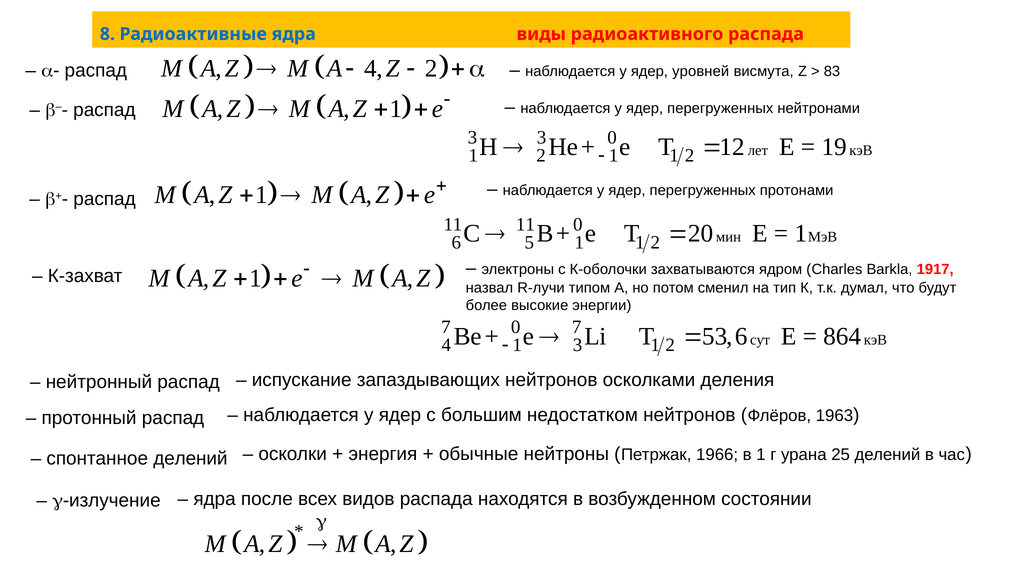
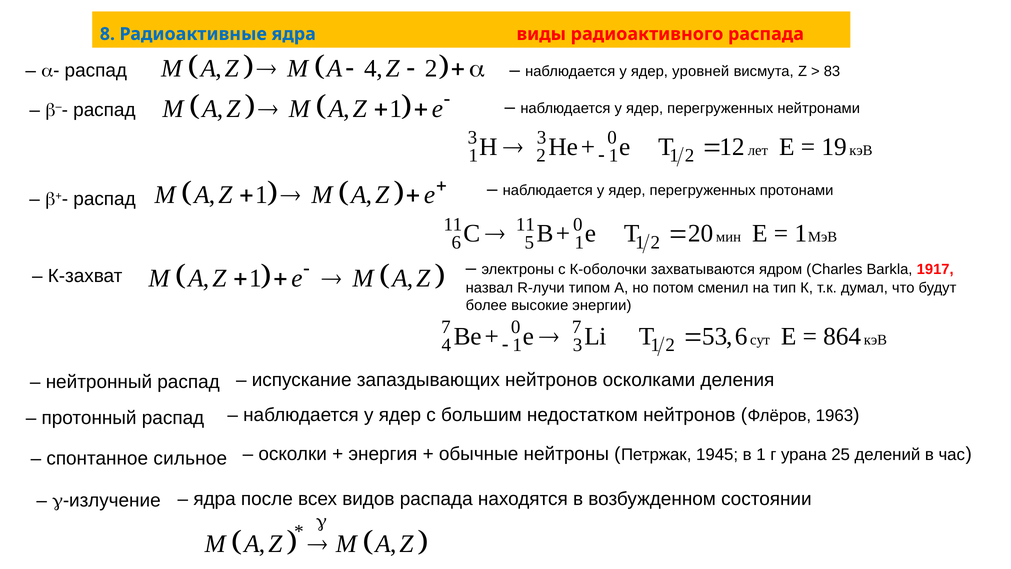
1966: 1966 -> 1945 (717, 454)
спонтанное делений: делений -> сильное (190, 458)
